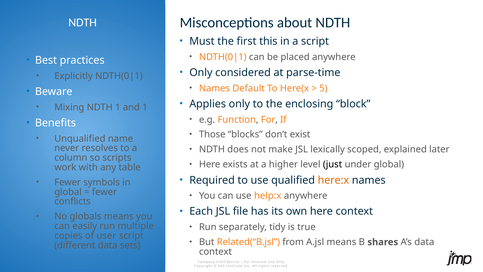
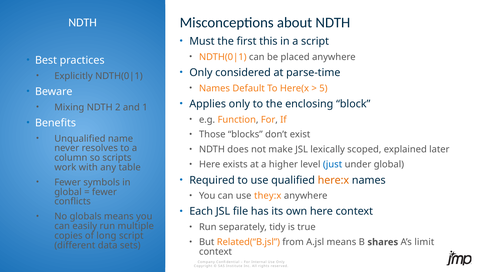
NDTH 1: 1 -> 2 (118, 107)
just colour: black -> blue (333, 164)
help:x: help:x -> they:x (268, 196)
user: user -> long (106, 235)
A’s data: data -> limit (424, 242)
